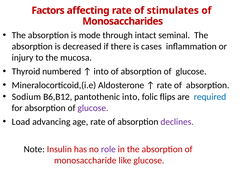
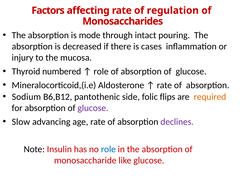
stimulates: stimulates -> regulation (173, 10)
seminal: seminal -> pouring (174, 35)
into: into -> role (101, 71)
pantothenic into: into -> side (131, 97)
required colour: blue -> orange (210, 97)
Load: Load -> Slow (21, 122)
role colour: purple -> blue (108, 149)
